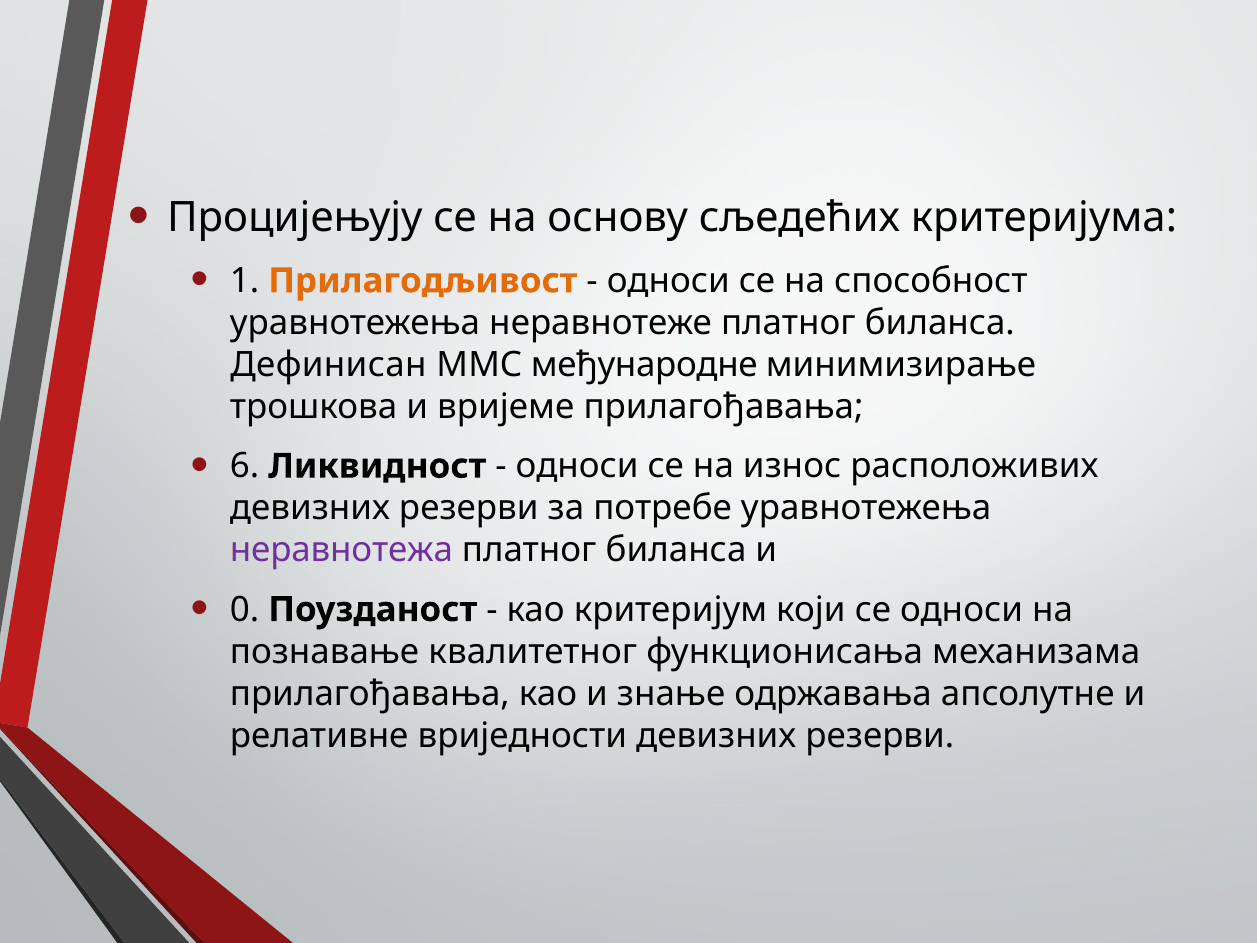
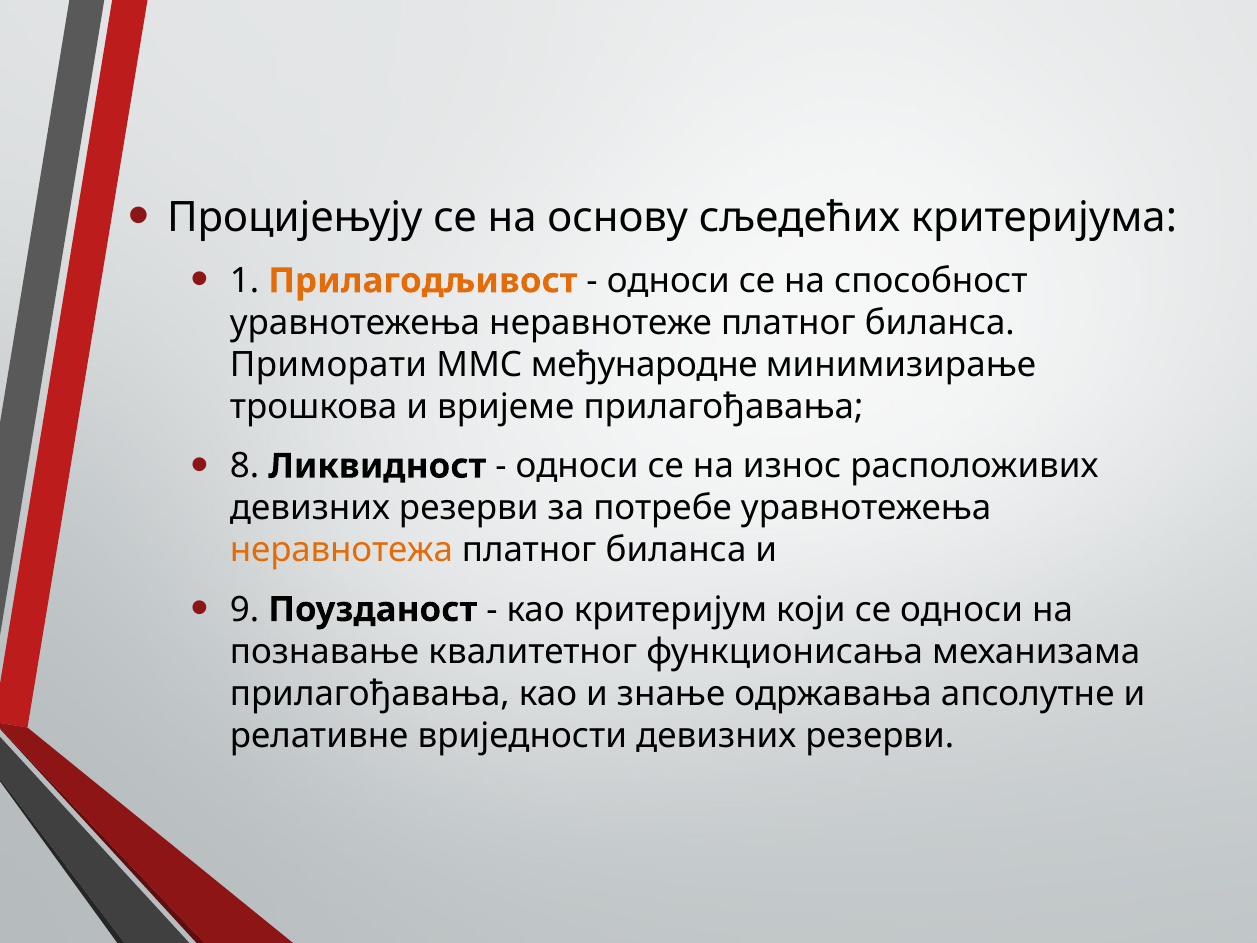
Дефинисан: Дефинисан -> Приморати (328, 365)
6: 6 -> 8 (245, 466)
неравнотежа colour: purple -> orange (341, 550)
0: 0 -> 9 (245, 609)
